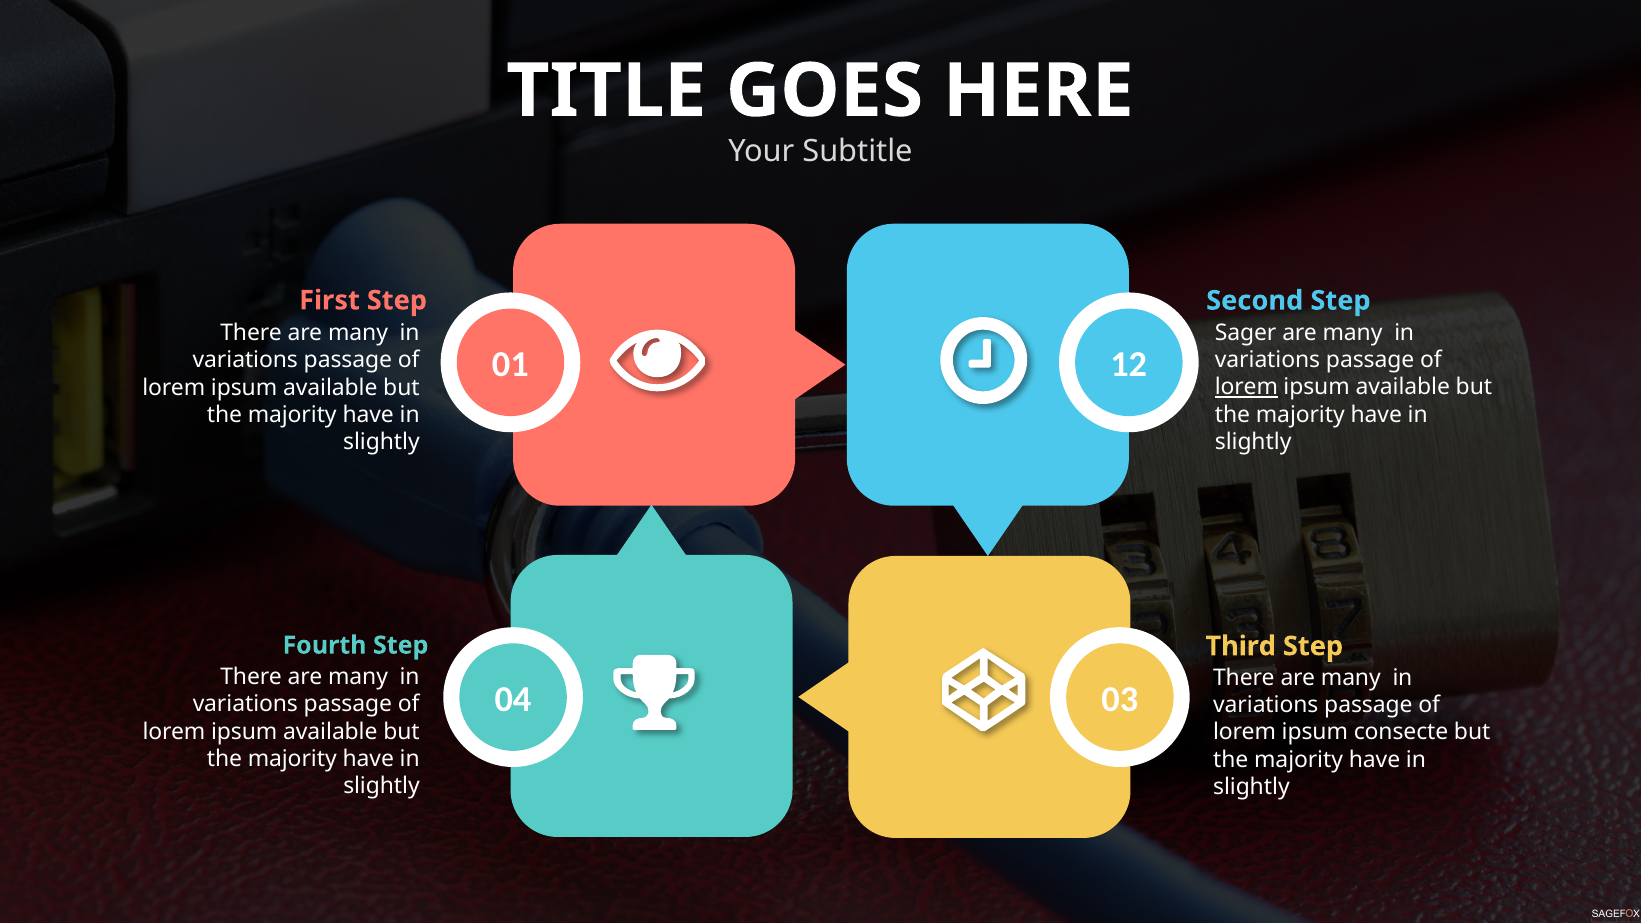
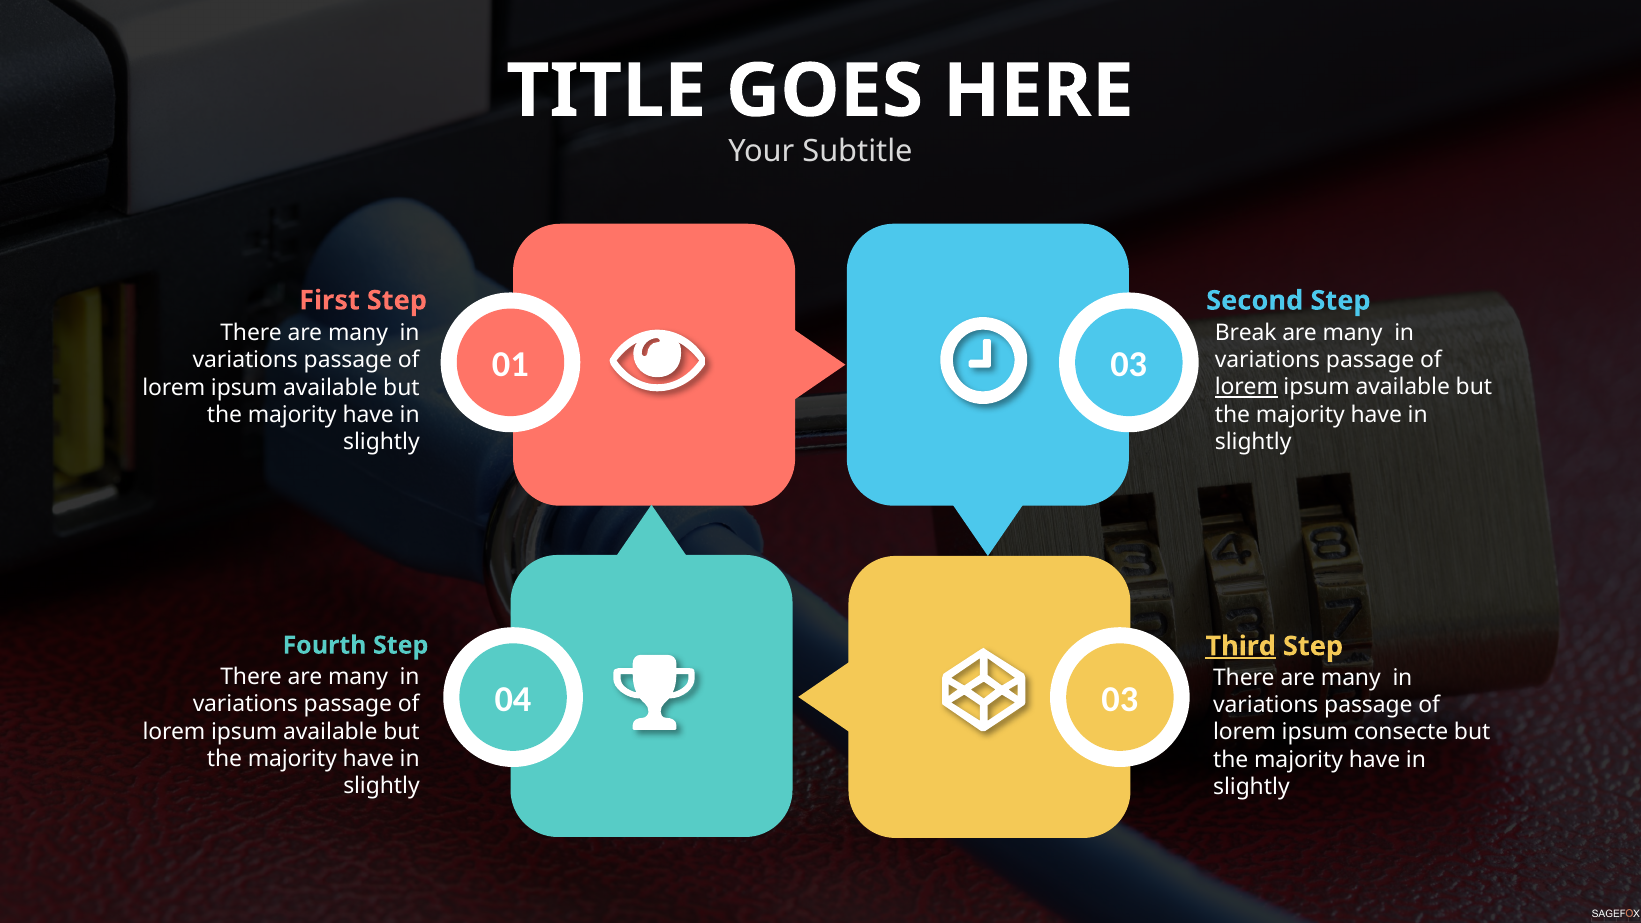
Sager: Sager -> Break (1246, 333)
01 12: 12 -> 03 (1129, 365)
Third underline: none -> present (1241, 646)
